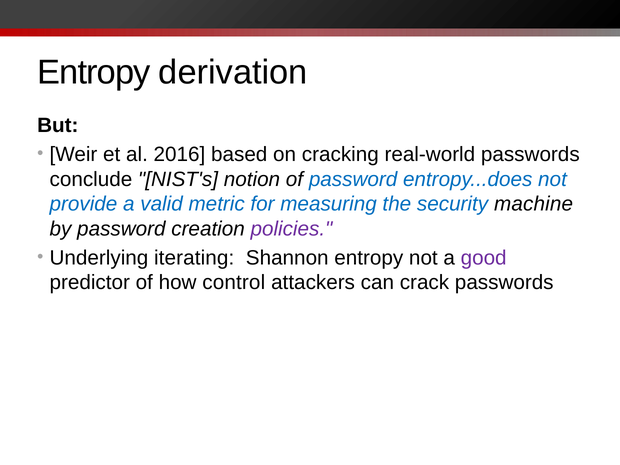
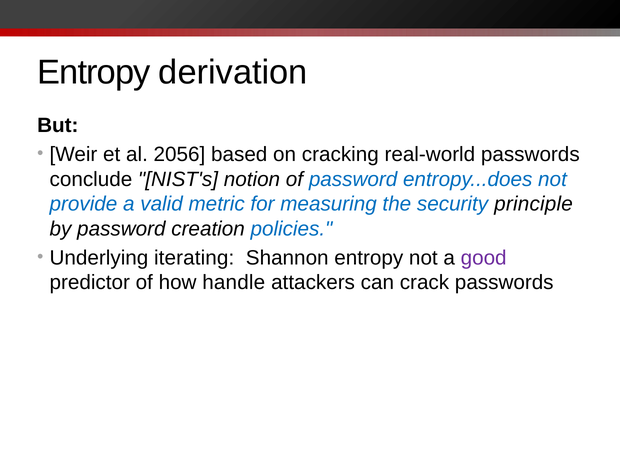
2016: 2016 -> 2056 (179, 154)
machine: machine -> principle (534, 204)
policies colour: purple -> blue (291, 229)
control: control -> handle (234, 283)
